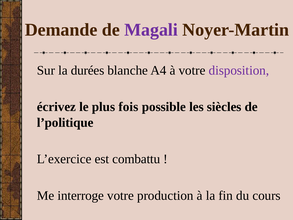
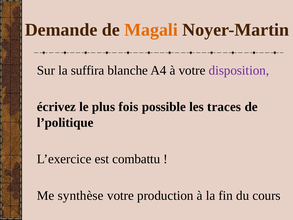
Magali colour: purple -> orange (151, 30)
durées: durées -> suffira (88, 70)
siècles: siècles -> traces (224, 107)
interroge: interroge -> synthèse (81, 195)
